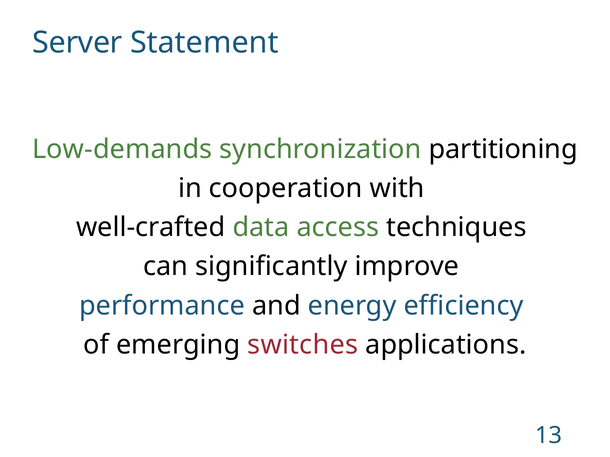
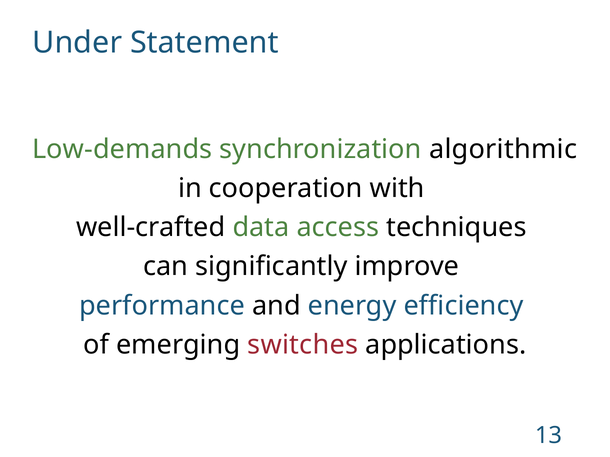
Server: Server -> Under (77, 43)
partitioning: partitioning -> algorithmic (503, 149)
